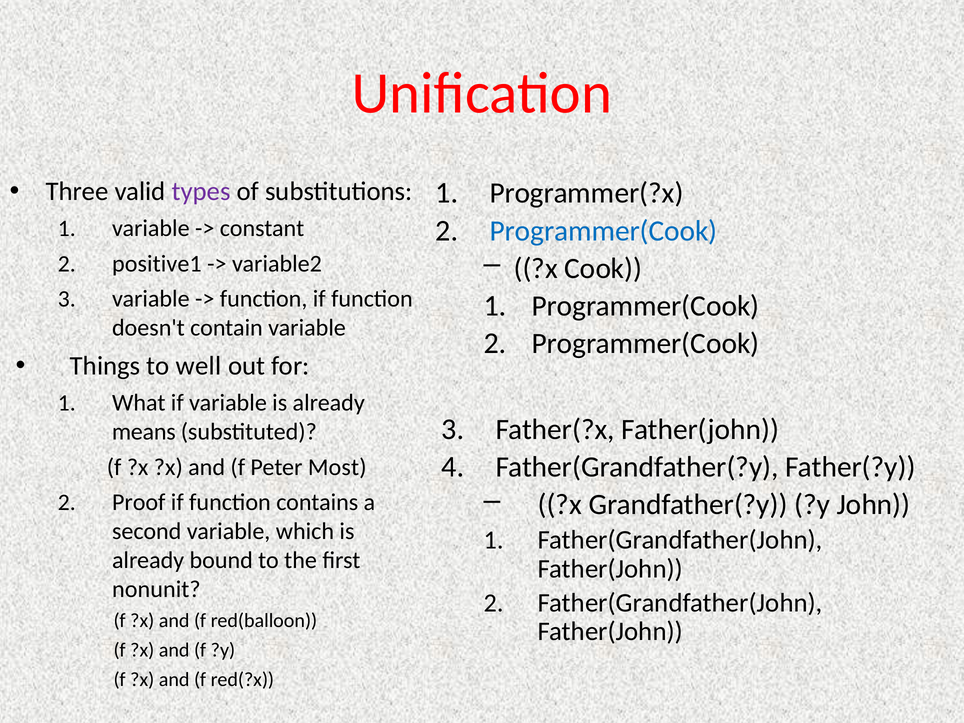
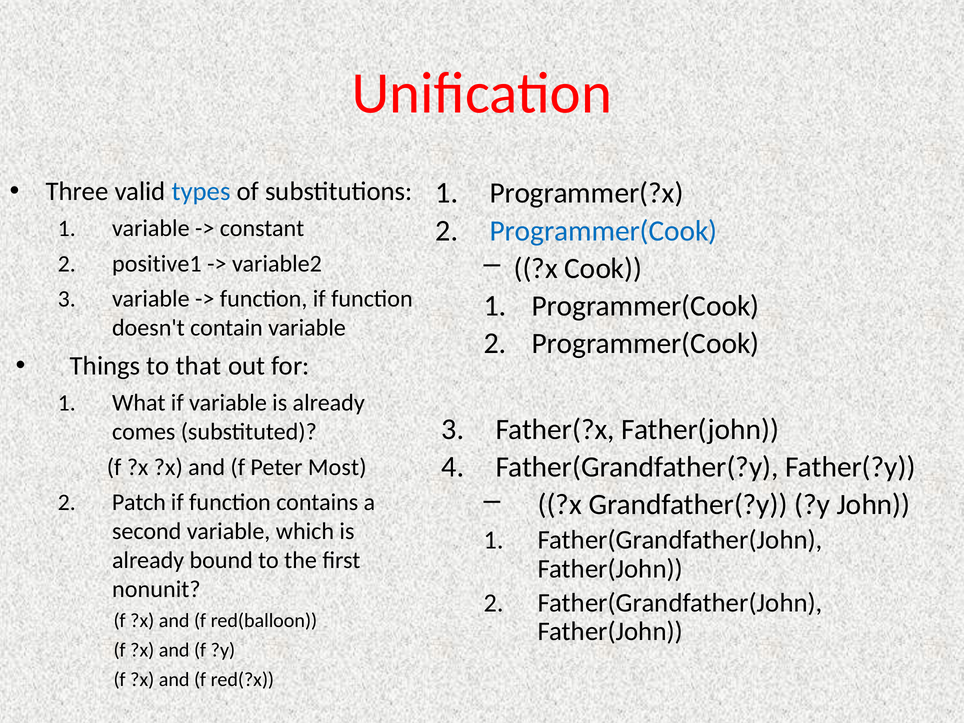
types colour: purple -> blue (201, 191)
well: well -> that (198, 366)
means: means -> comes (144, 432)
Proof: Proof -> Patch (139, 502)
